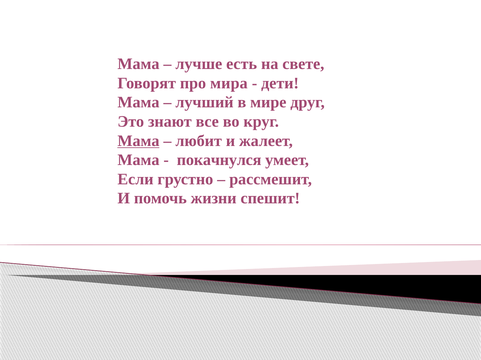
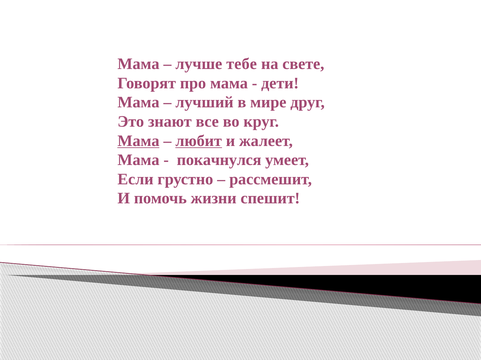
есть: есть -> тебе (242, 64)
про мира: мира -> мама (229, 83)
любит underline: none -> present (199, 141)
